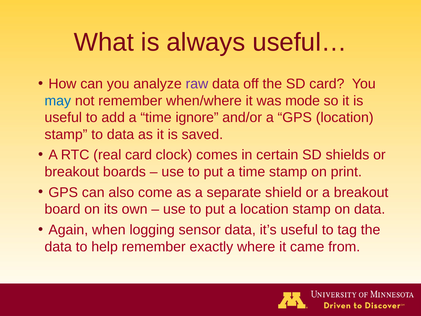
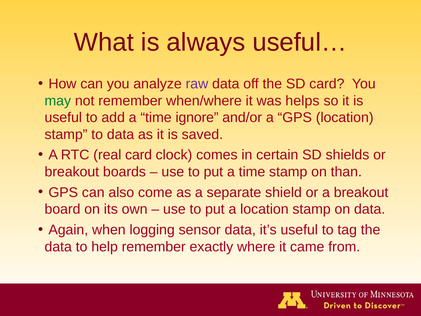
may colour: blue -> green (58, 101)
mode: mode -> helps (302, 101)
print: print -> than (346, 172)
